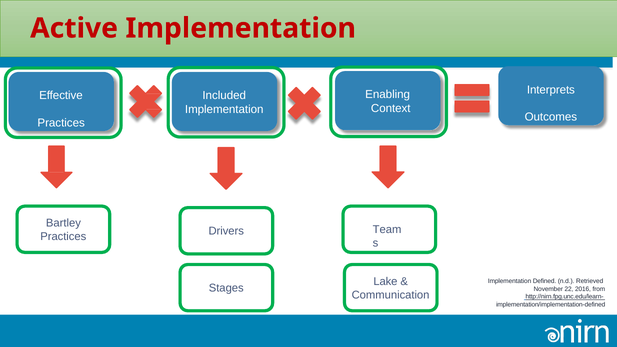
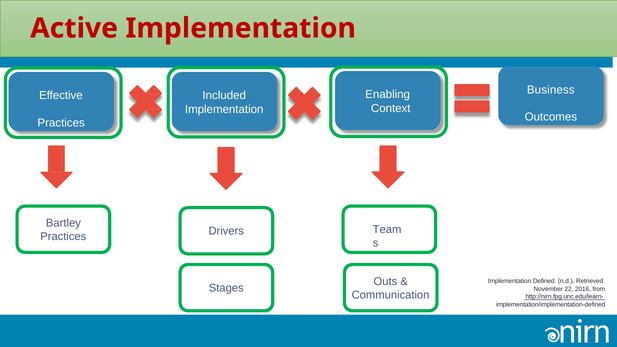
Interprets: Interprets -> Business (551, 90)
Lake: Lake -> Outs (385, 281)
